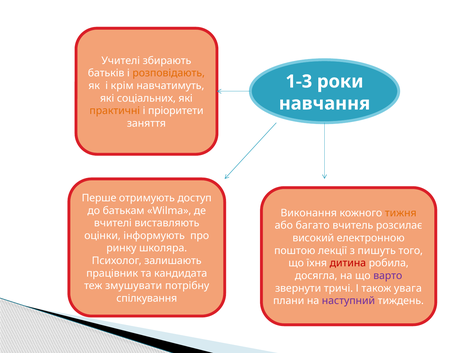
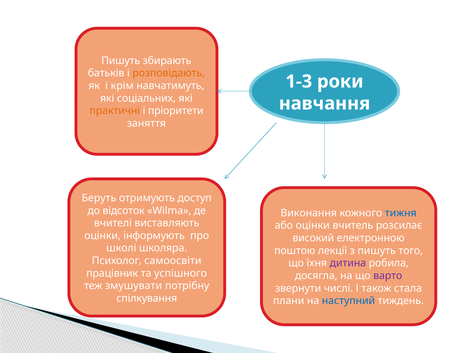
Учителі: Учителі -> Пишуть (121, 61)
Перше: Перше -> Беруть (99, 198)
батькам: батькам -> відсоток (124, 211)
тижня colour: orange -> blue (401, 213)
або багато: багато -> оцінки (313, 226)
ринку: ринку -> школі (121, 248)
залишають: залишають -> самоосвіти (173, 261)
дитина colour: red -> purple (348, 263)
кандидата: кандидата -> успішного (181, 273)
тричі: тричі -> числі (338, 288)
увага: увага -> стала (408, 288)
наступний colour: purple -> blue (348, 301)
